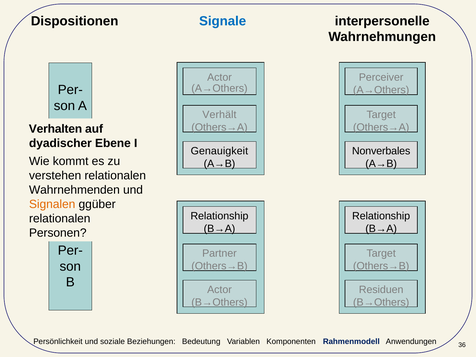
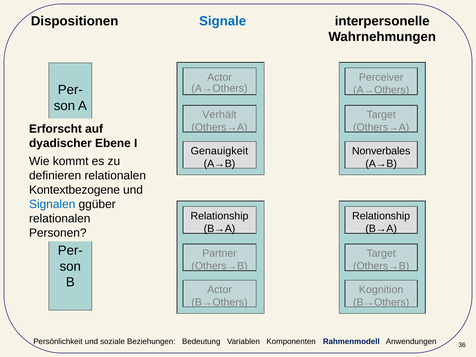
Verhalten: Verhalten -> Erforscht (55, 129)
verstehen: verstehen -> definieren (55, 176)
Wahrnehmenden: Wahrnehmenden -> Kontextbezogene (74, 190)
Signalen colour: orange -> blue (52, 204)
Residuen: Residuen -> Kognition (381, 290)
